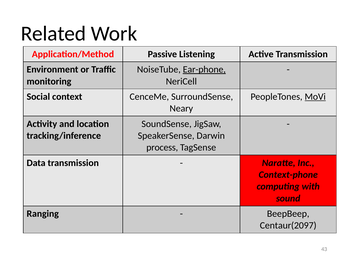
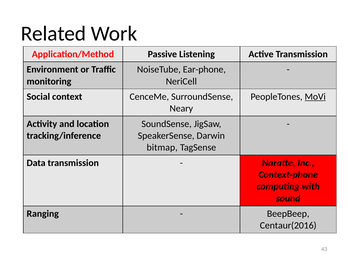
Ear-phone underline: present -> none (204, 70)
process: process -> bitmap (162, 148)
Centaur(2097: Centaur(2097 -> Centaur(2016 (288, 226)
